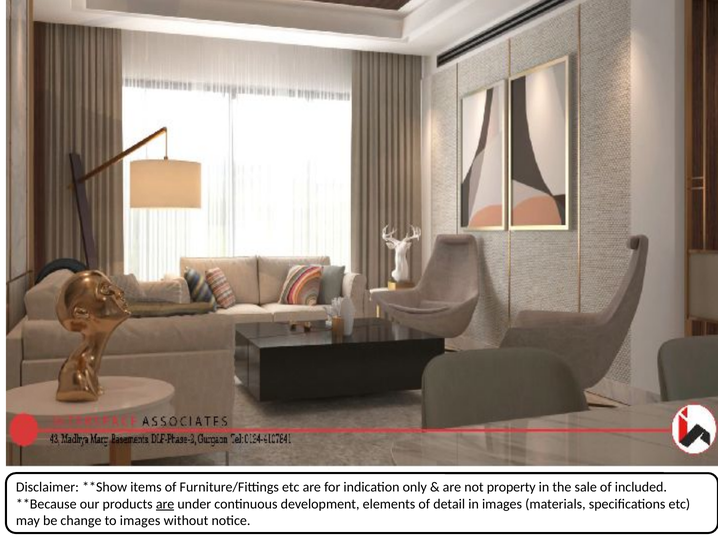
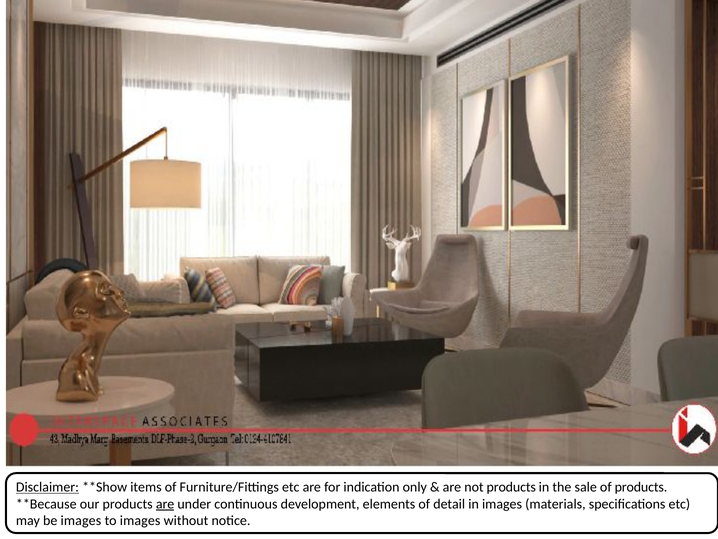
Disclaimer underline: none -> present (47, 487)
not property: property -> products (511, 487)
of included: included -> products (641, 487)
be change: change -> images (81, 520)
